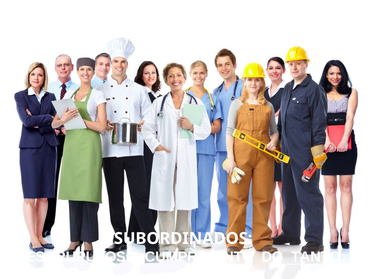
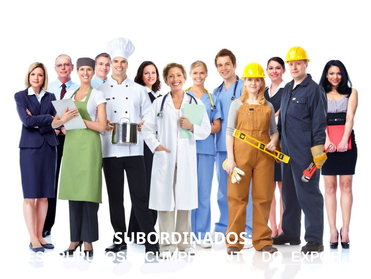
TANTO: TANTO -> EXPOR (318, 256)
